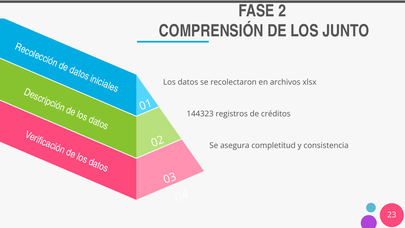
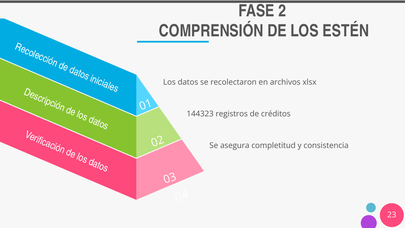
JUNTO: JUNTO -> ESTÉN (346, 31)
